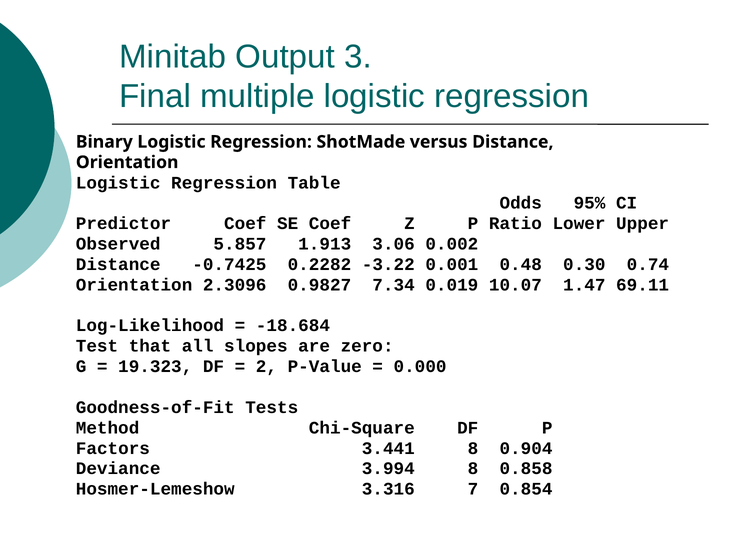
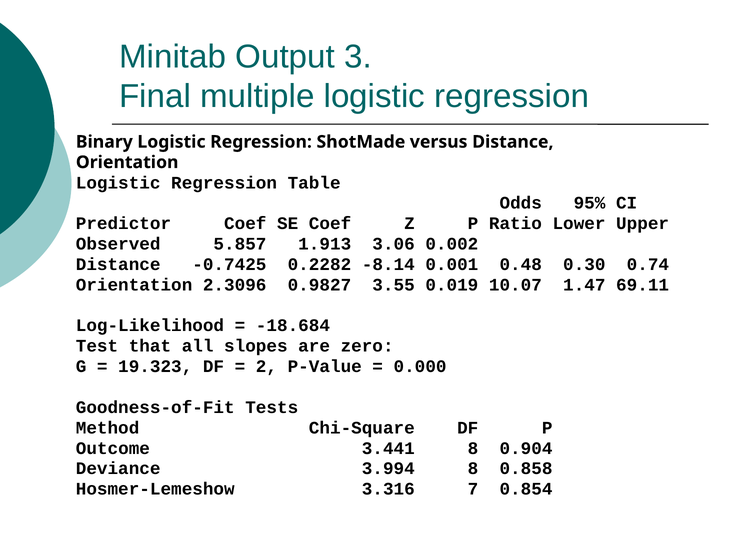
-3.22: -3.22 -> -8.14 (388, 265)
7.34: 7.34 -> 3.55 (394, 285)
Factors: Factors -> Outcome (113, 449)
